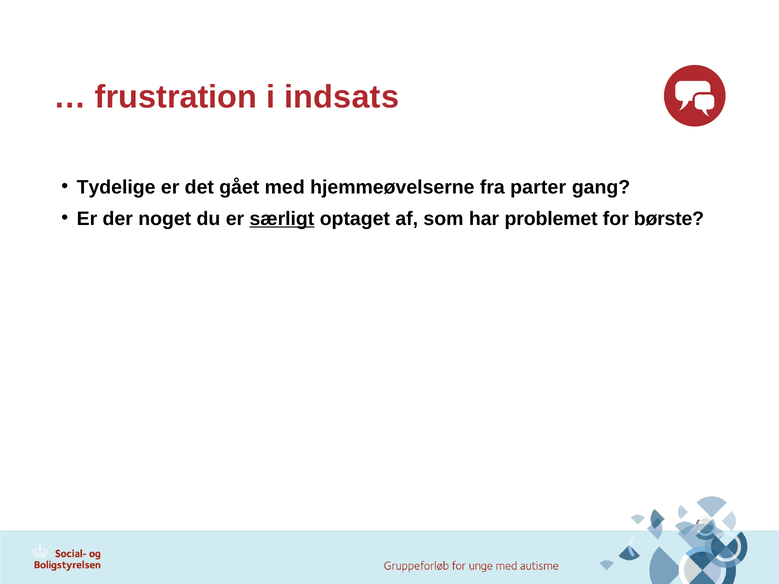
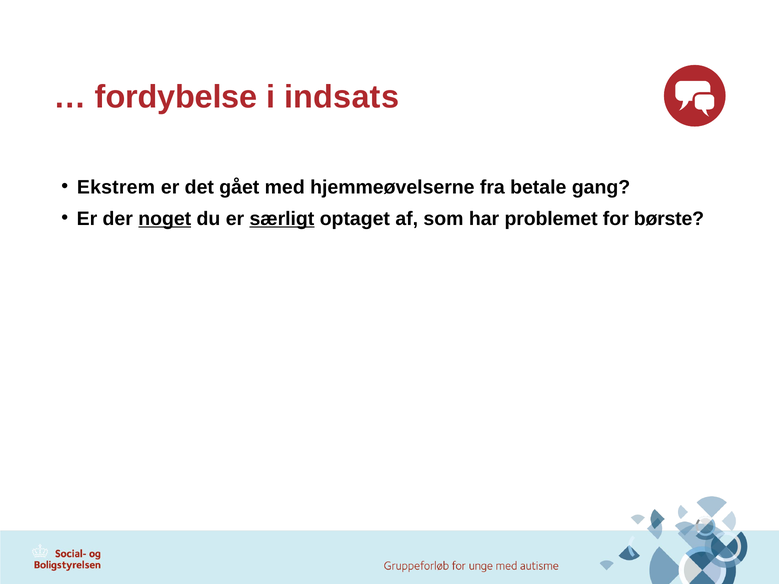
frustration: frustration -> fordybelse (176, 97)
Tydelige: Tydelige -> Ekstrem (116, 187)
parter: parter -> betale (538, 187)
noget underline: none -> present (165, 219)
